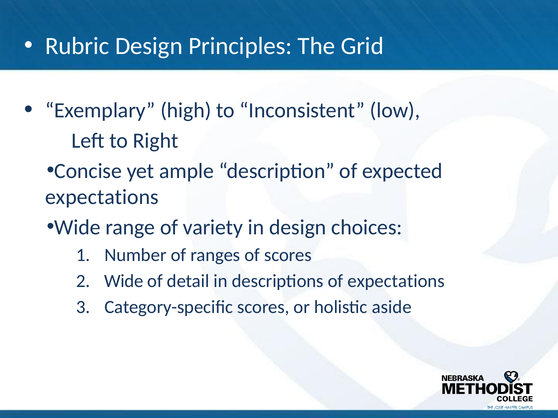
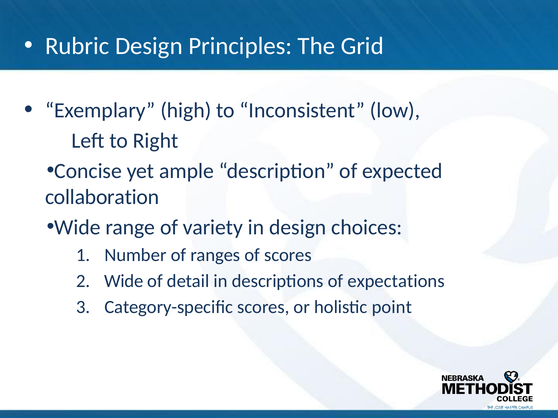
expectations: expectations -> collaboration (102, 197)
aside: aside -> point (392, 307)
